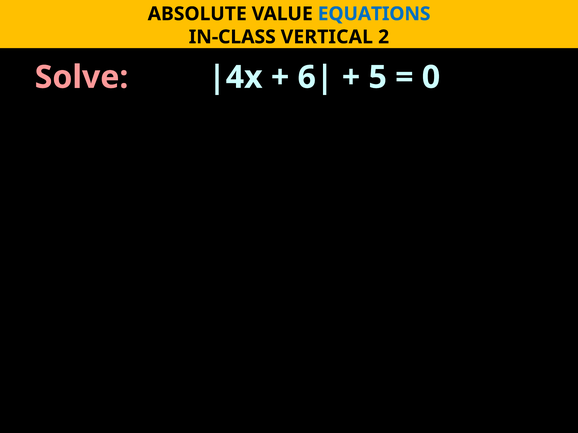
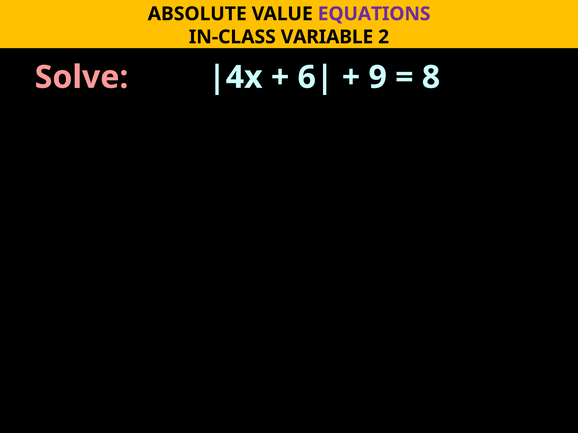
EQUATIONS colour: blue -> purple (374, 14)
VERTICAL: VERTICAL -> VARIABLE (327, 37)
5: 5 -> 9 (378, 77)
0: 0 -> 8 (431, 77)
